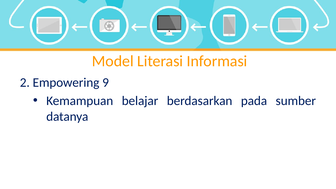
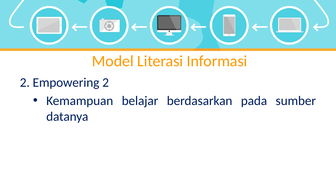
Empowering 9: 9 -> 2 (106, 82)
